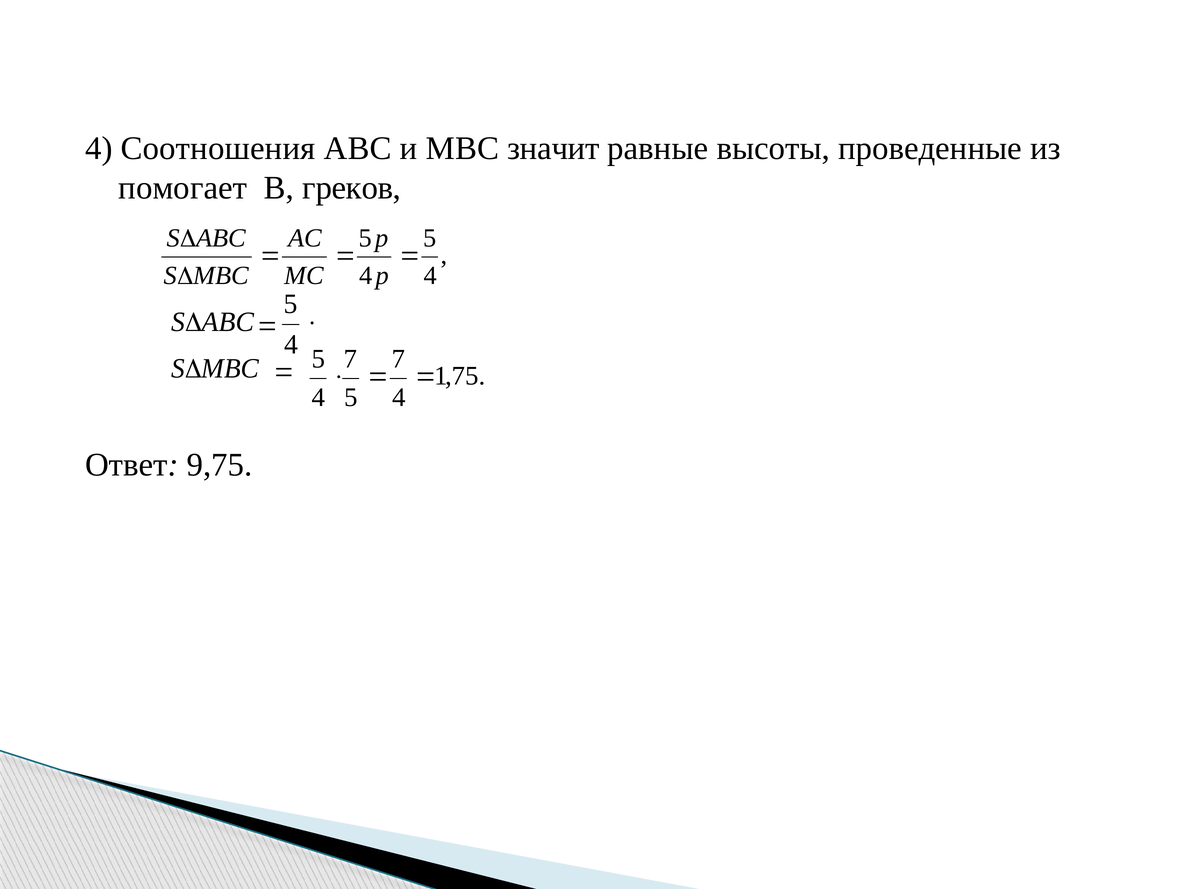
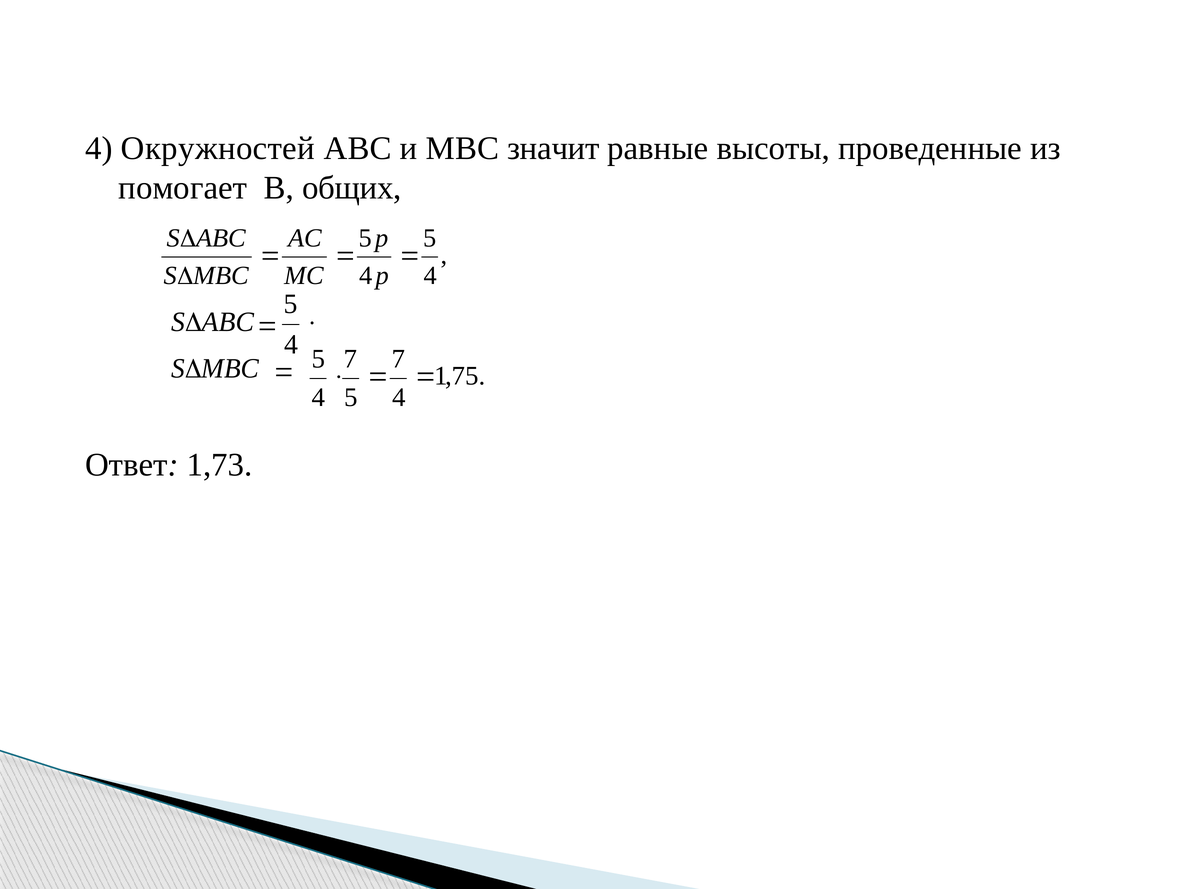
Соотношения: Соотношения -> Окружностей (218, 148)
греков: греков -> общих (352, 188)
9,75: 9,75 -> 1,73 (220, 465)
